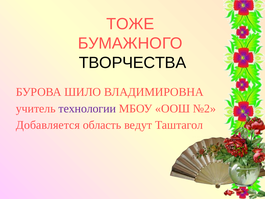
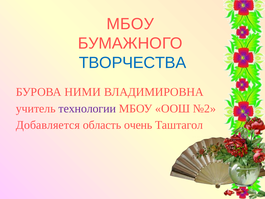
ТОЖЕ: ТОЖЕ -> МБОУ (130, 24)
ТВОРЧЕСТВА colour: black -> blue (133, 63)
ШИЛО: ШИЛО -> НИМИ (83, 92)
ведут: ведут -> очень (138, 125)
